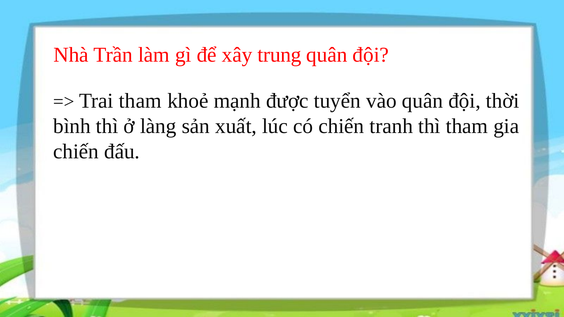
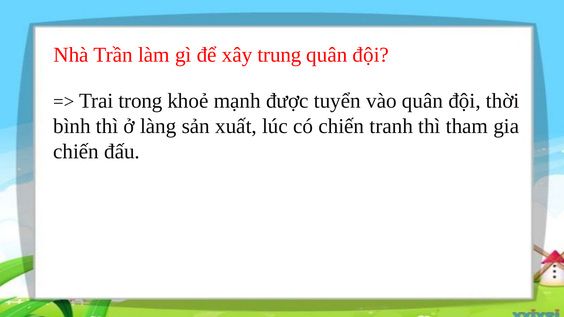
Trai tham: tham -> trong (141, 101)
